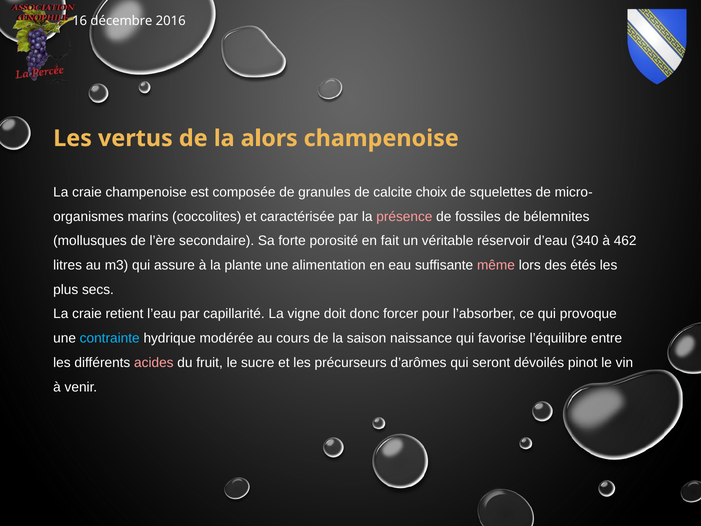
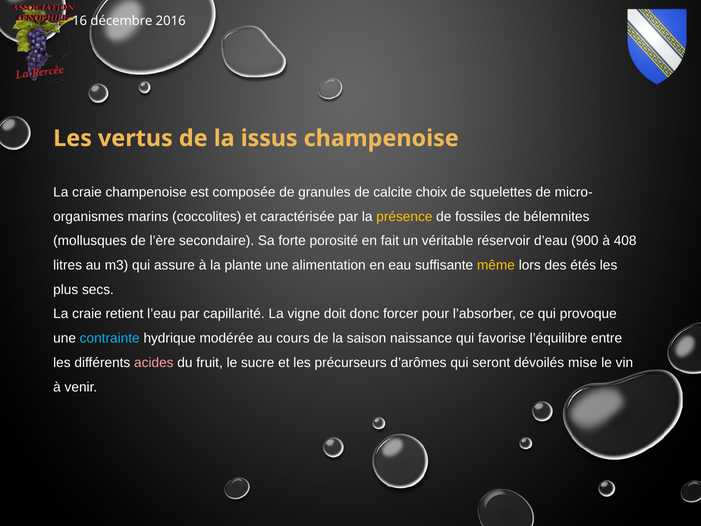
alors: alors -> issus (269, 138)
présence colour: pink -> yellow (404, 216)
340: 340 -> 900 (585, 241)
462: 462 -> 408 (625, 241)
même colour: pink -> yellow (496, 265)
pinot: pinot -> mise (583, 363)
